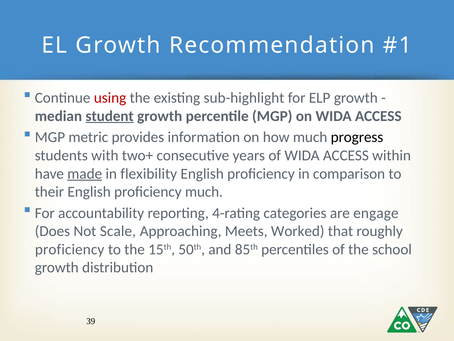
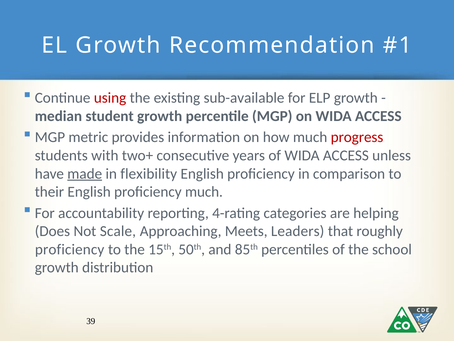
sub-highlight: sub-highlight -> sub-available (244, 98)
student underline: present -> none (110, 116)
progress colour: black -> red (357, 137)
within: within -> unless (392, 155)
engage: engage -> helping (376, 213)
Worked: Worked -> Leaders (298, 231)
